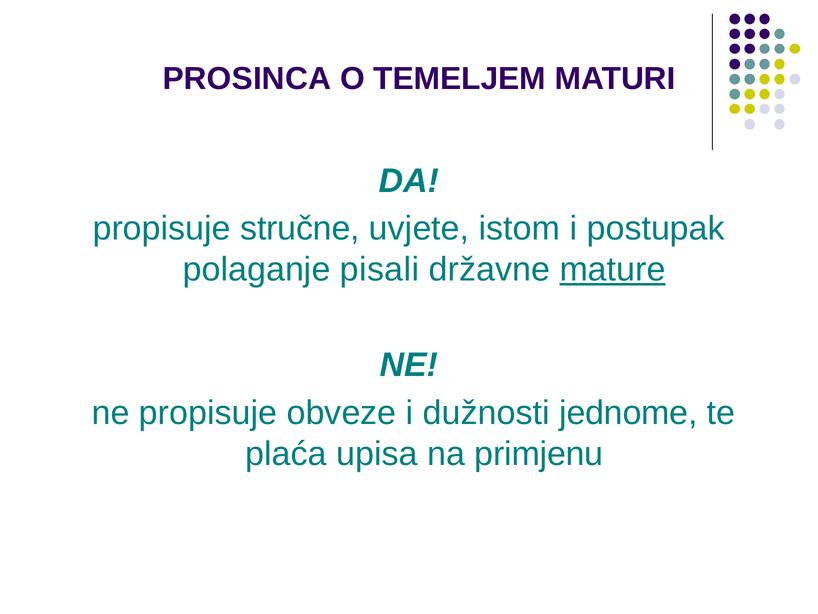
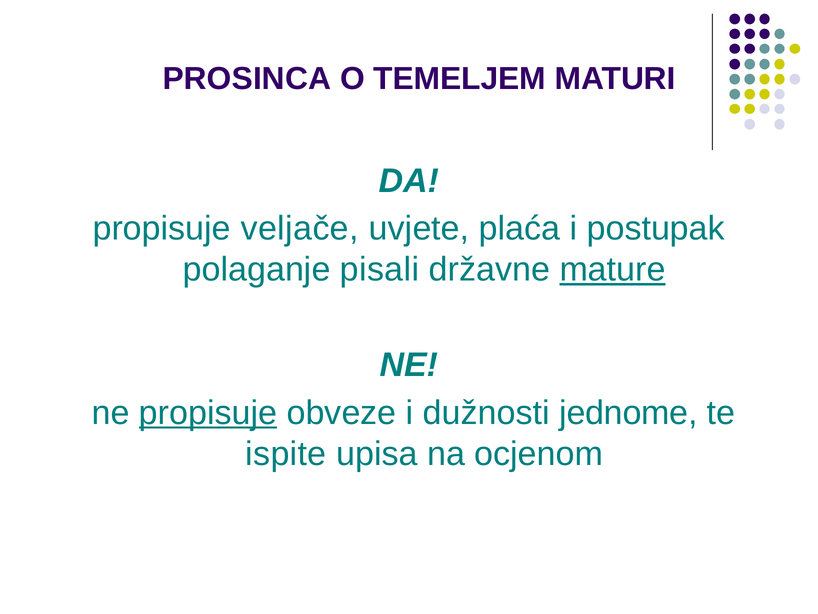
stručne: stručne -> veljače (300, 228)
istom: istom -> plaća (519, 228)
propisuje underline: none -> present (208, 413)
plaća: plaća -> ispite (286, 453)
primjenu: primjenu -> ocjenom (539, 453)
